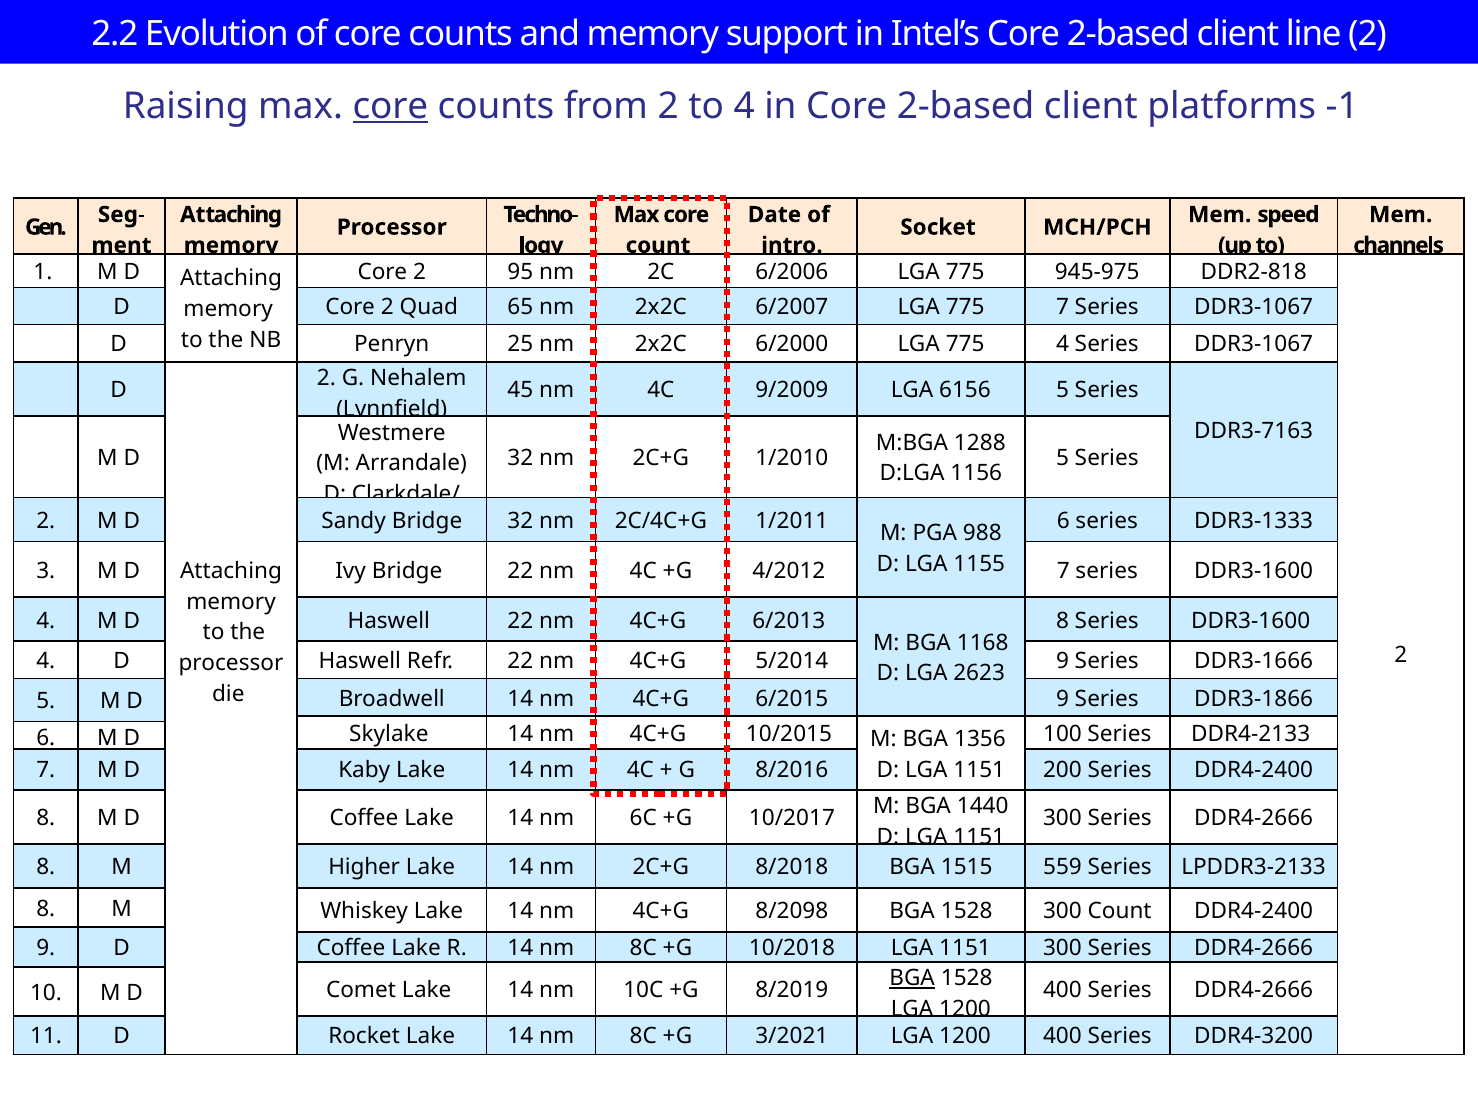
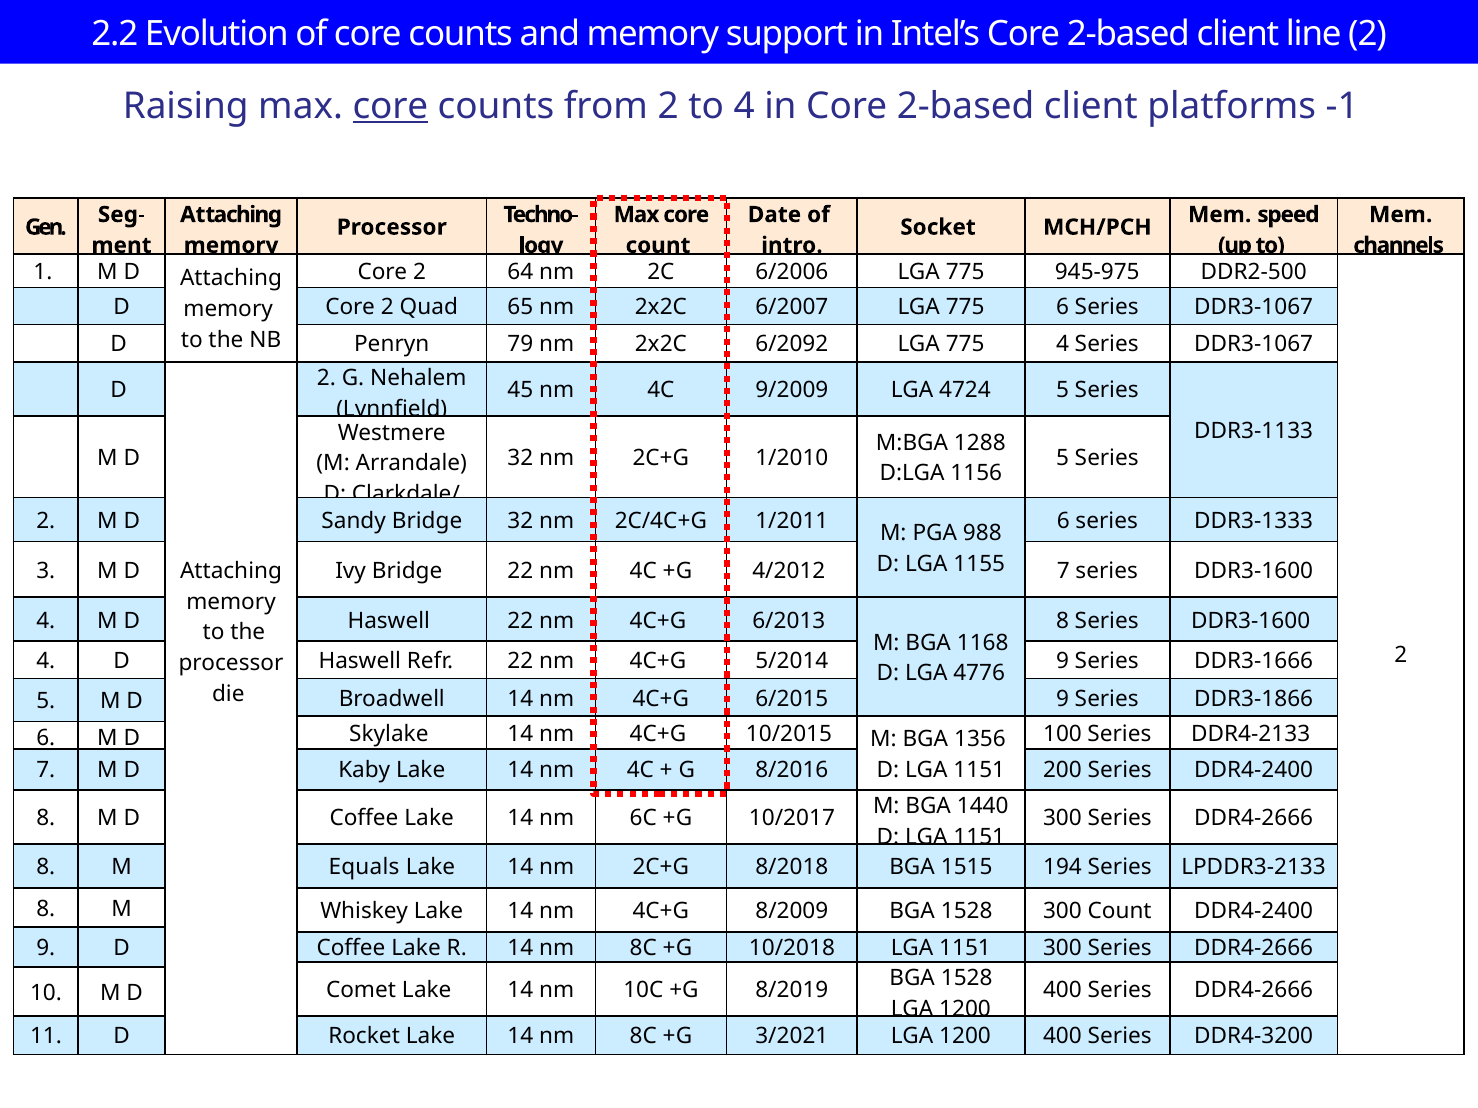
95: 95 -> 64 (520, 272)
DDR2-818: DDR2-818 -> DDR2-500 (1254, 272)
775 7: 7 -> 6 (1062, 307)
25: 25 -> 79 (520, 345)
6/2000: 6/2000 -> 6/2092 (792, 345)
6156: 6156 -> 4724 (965, 390)
DDR3-7163: DDR3-7163 -> DDR3-1133 (1254, 431)
2623: 2623 -> 4776 (979, 674)
Higher: Higher -> Equals (364, 868)
559: 559 -> 194 (1062, 868)
8/2098: 8/2098 -> 8/2009 (792, 912)
BGA underline: present -> none (912, 979)
